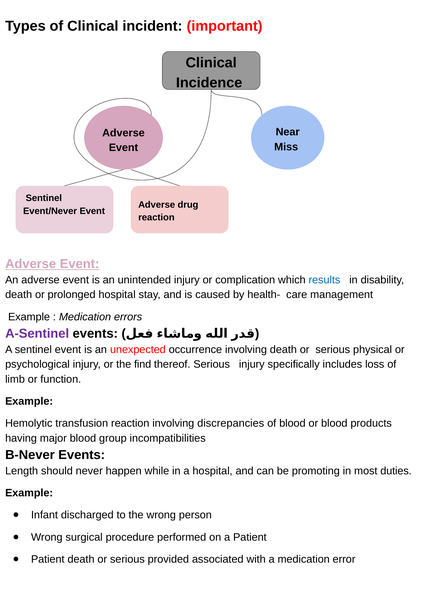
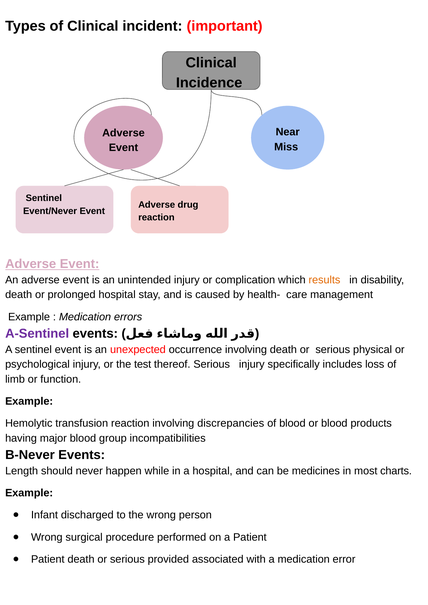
results colour: blue -> orange (324, 280)
find: find -> test (143, 365)
promoting: promoting -> medicines (316, 471)
duties: duties -> charts (396, 471)
